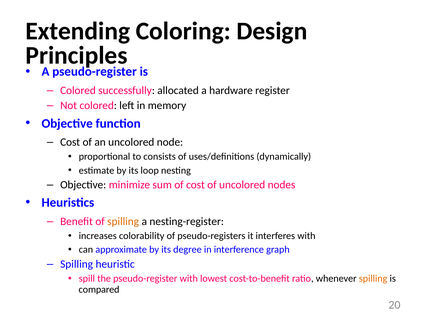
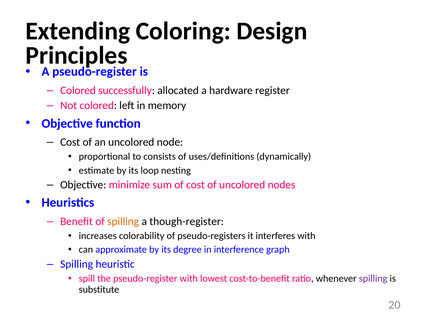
nesting-register: nesting-register -> though-register (187, 222)
spilling colour: orange -> purple (373, 279)
compared: compared -> substitute (99, 290)
